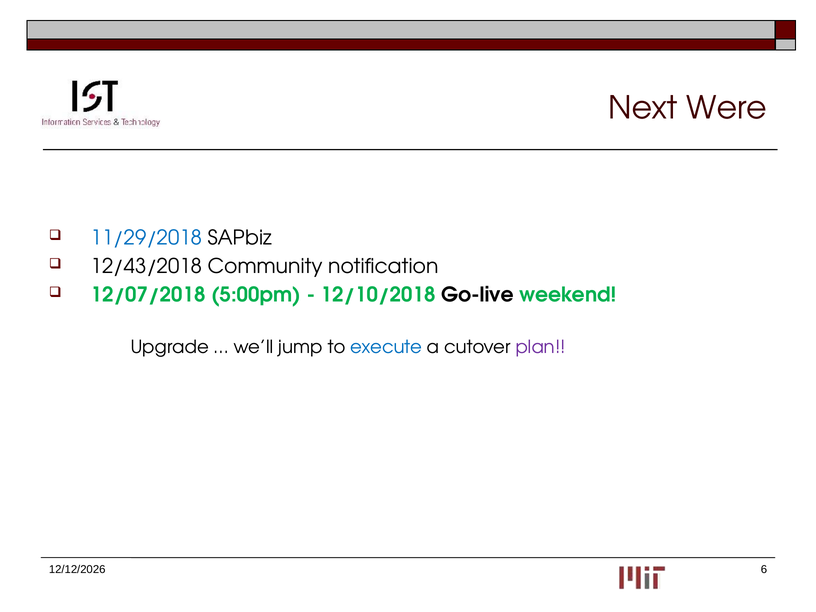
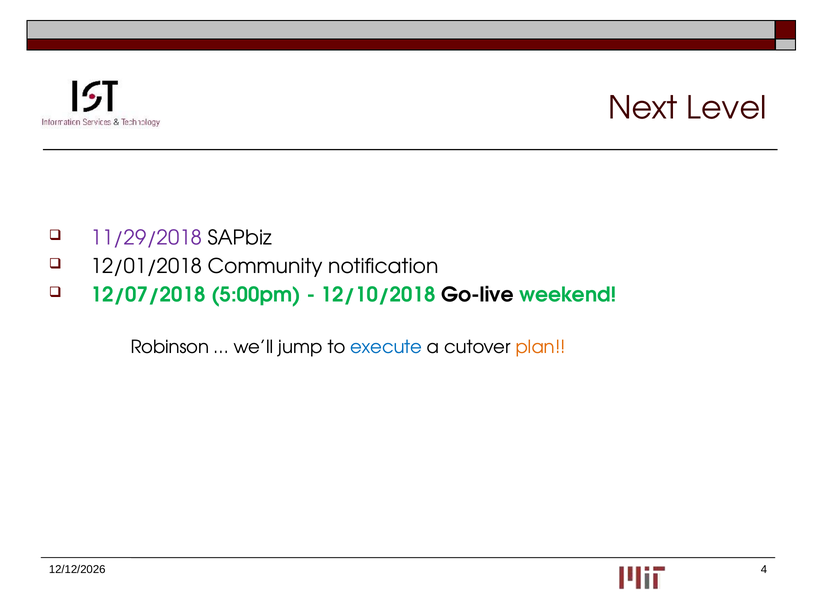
Were: Were -> Level (726, 108)
11/29/2018 colour: blue -> purple (147, 238)
12/43/2018: 12/43/2018 -> 12/01/2018 (147, 267)
Upgrade: Upgrade -> Robinson (170, 347)
plan colour: purple -> orange (541, 347)
6: 6 -> 4 (764, 569)
